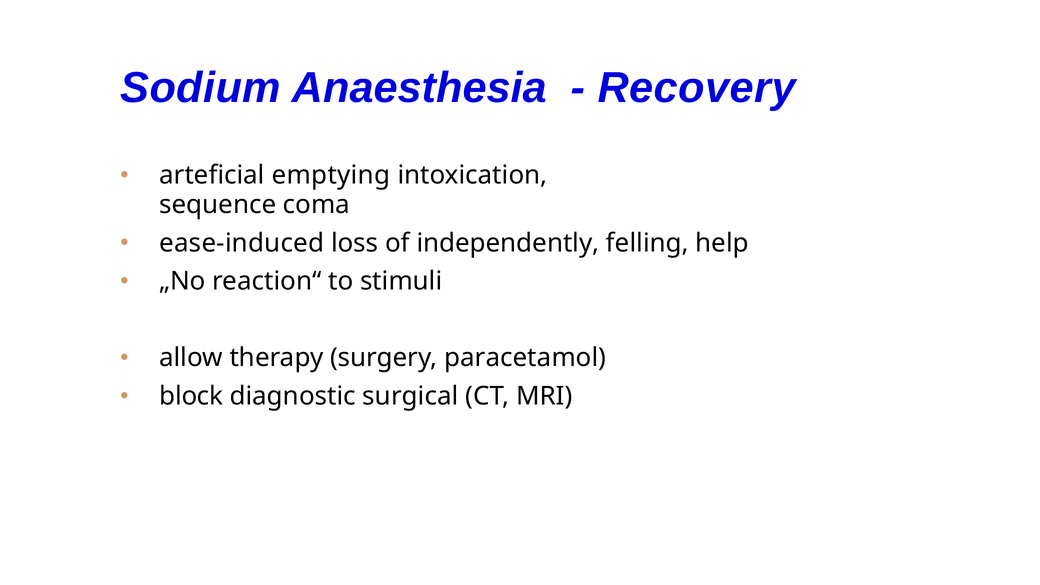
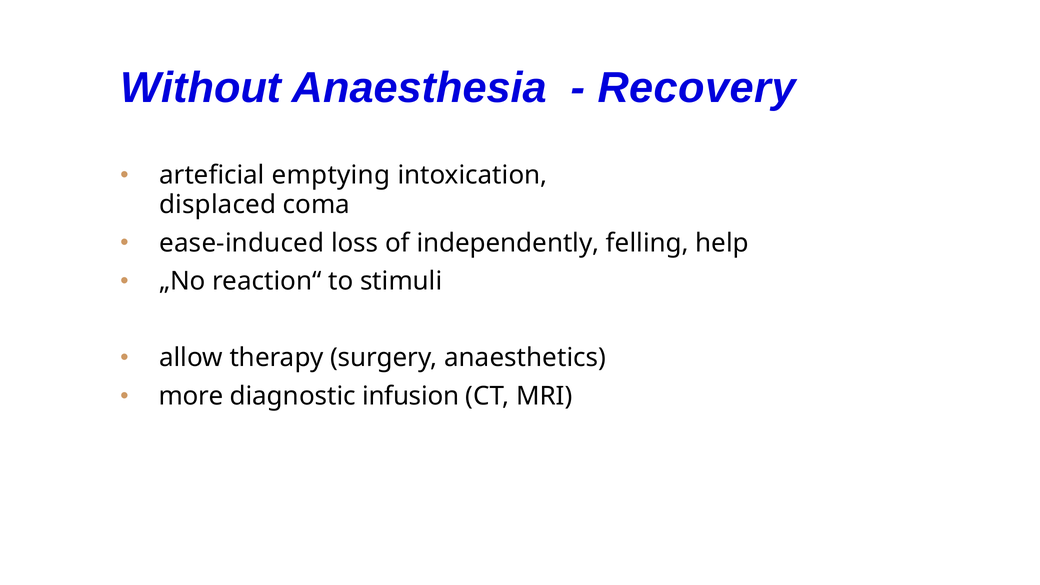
Sodium: Sodium -> Without (201, 88)
sequence: sequence -> displaced (218, 205)
paracetamol: paracetamol -> anaesthetics (525, 358)
block: block -> more (191, 396)
surgical: surgical -> infusion (411, 396)
